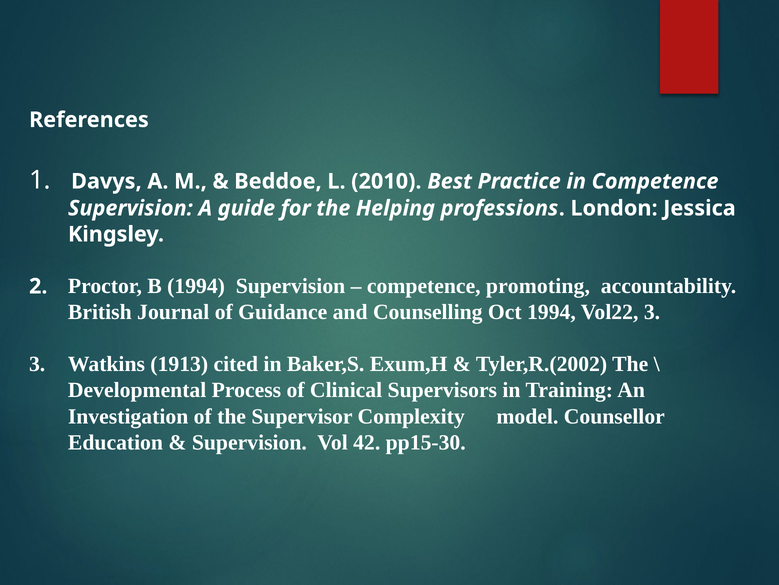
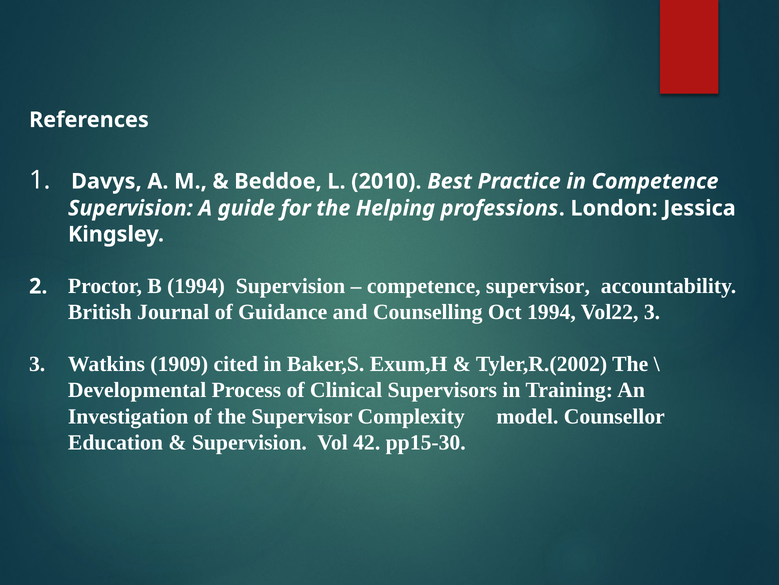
competence promoting: promoting -> supervisor (538, 286)
1913: 1913 -> 1909 (179, 364)
